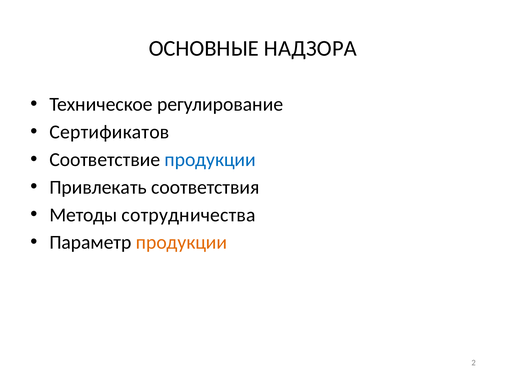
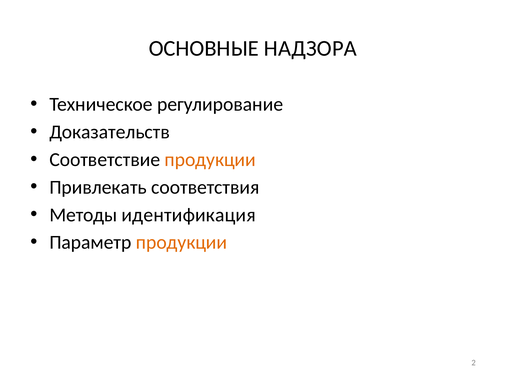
Сертификатов: Сертификатов -> Доказательств (110, 132)
продукции colour: blue -> orange (210, 159)
сотрудничества: сотрудничества -> идентификация (189, 215)
